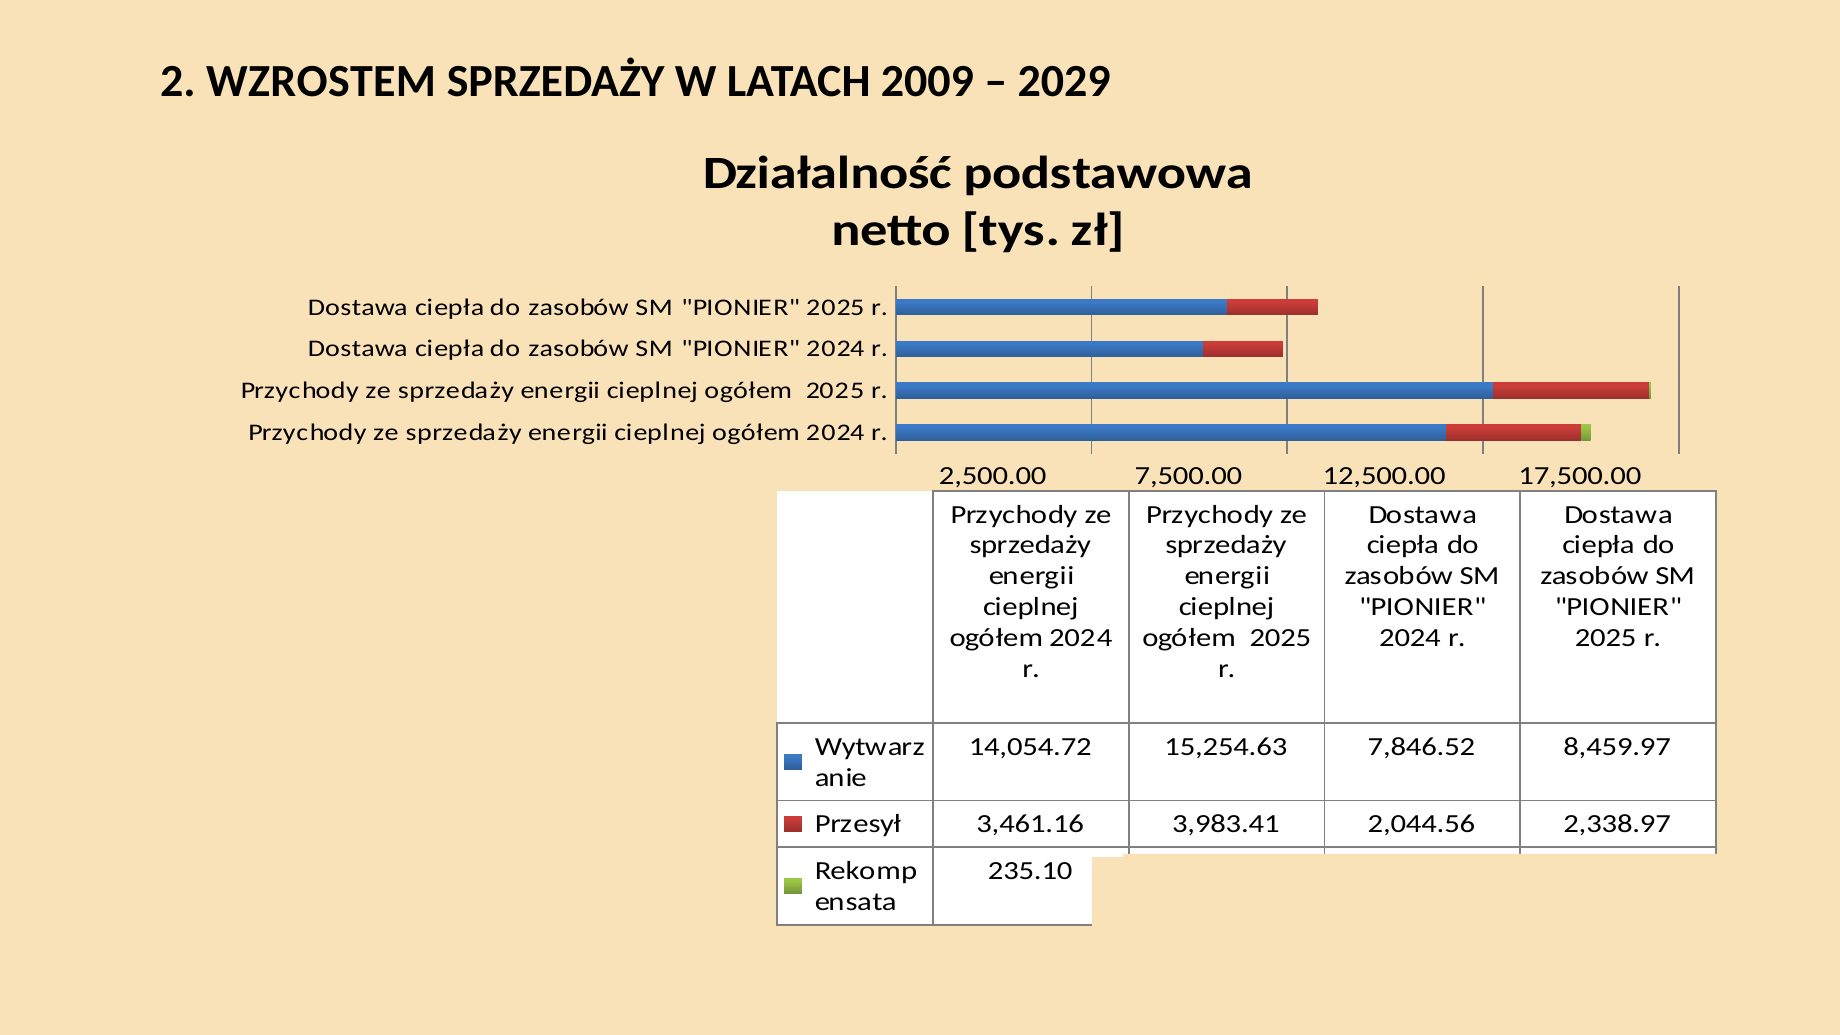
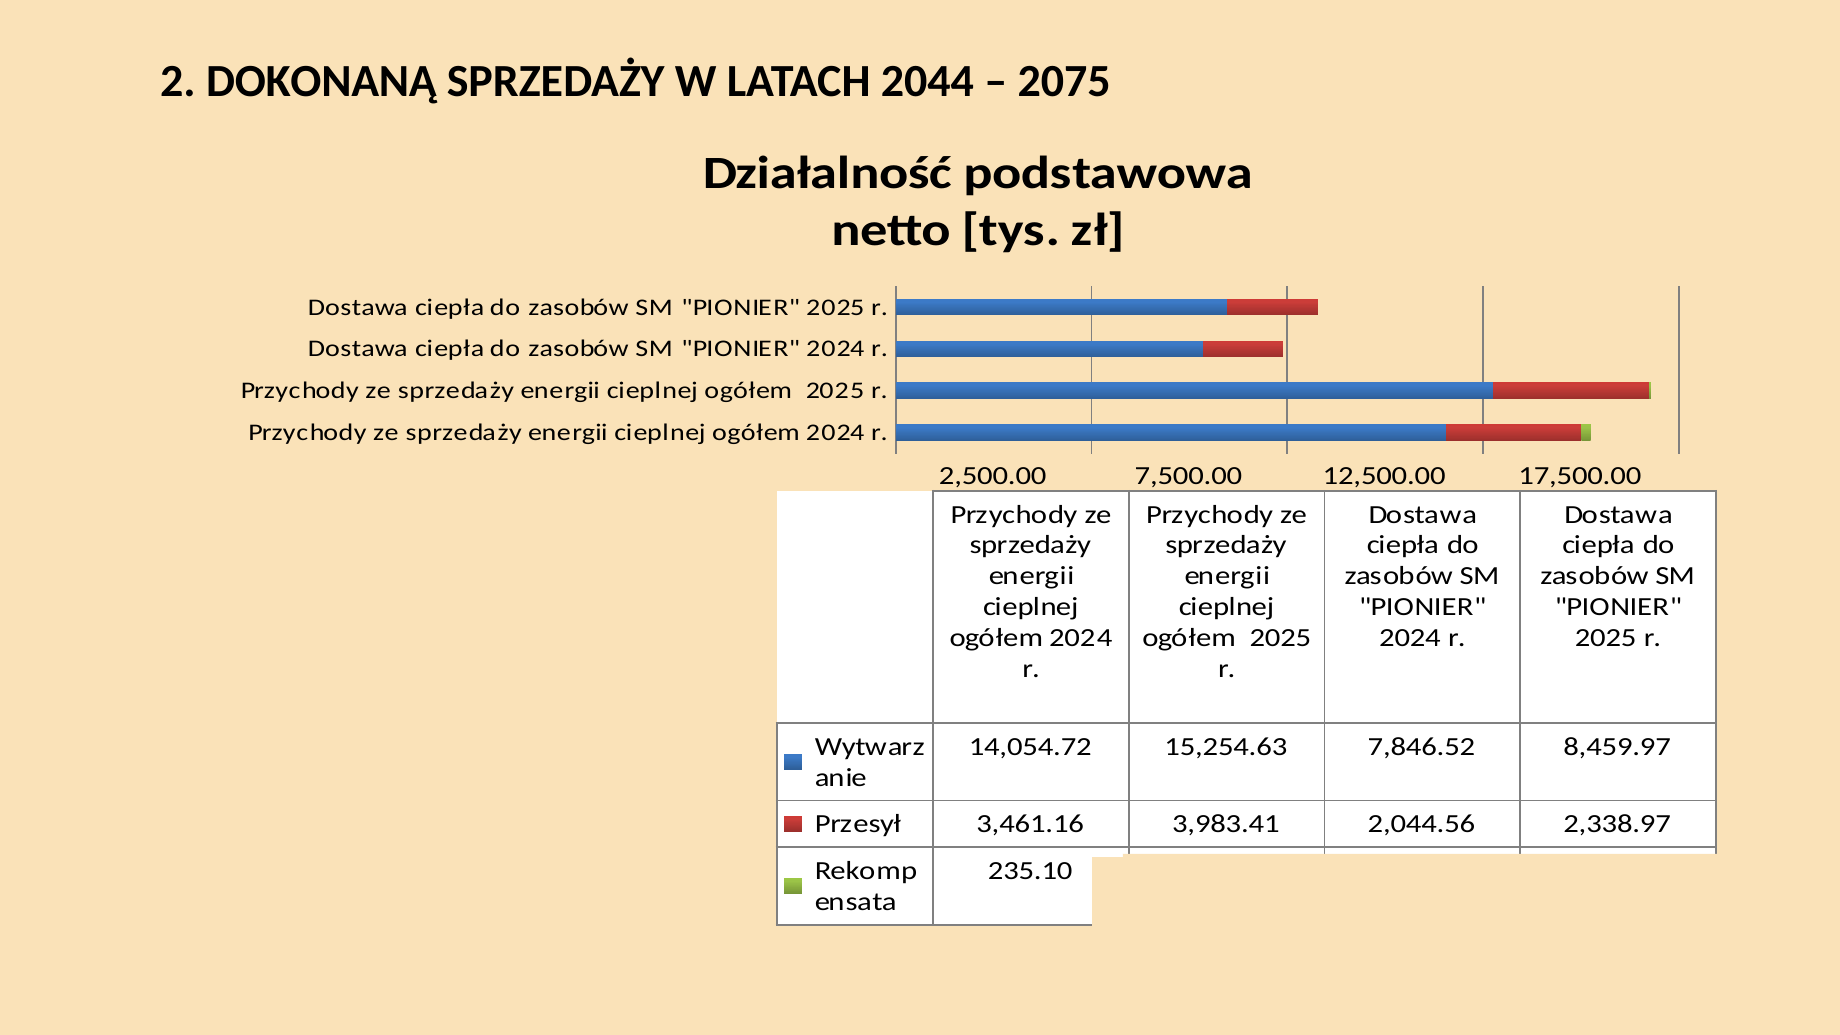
WZROSTEM: WZROSTEM -> DOKONANĄ (321, 82)
2009: 2009 -> 2044 (927, 82)
2029: 2029 -> 2075 (1064, 82)
